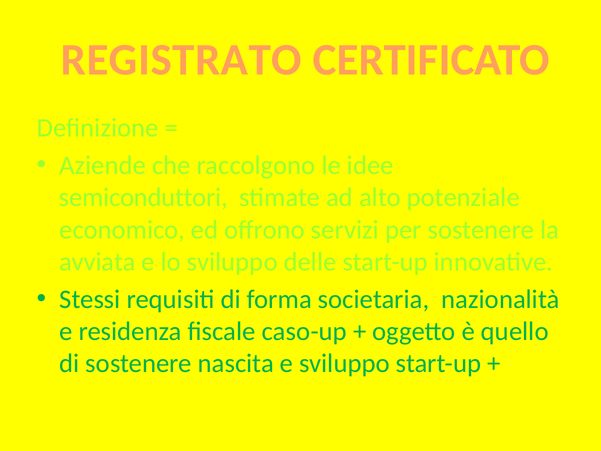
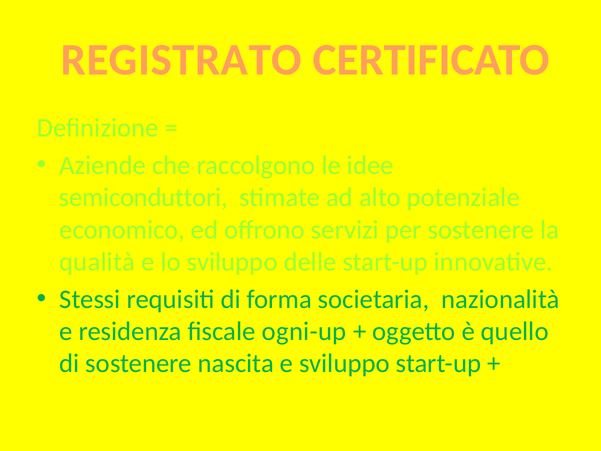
avviata: avviata -> qualità (97, 262)
caso-up: caso-up -> ogni-up (304, 331)
